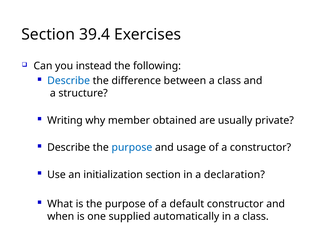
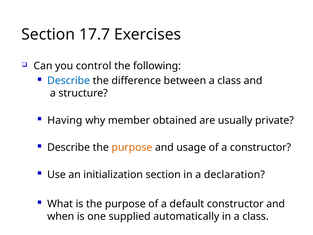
39.4: 39.4 -> 17.7 (95, 34)
instead: instead -> control (94, 66)
Writing: Writing -> Having (65, 120)
purpose colour: blue -> orange (132, 147)
